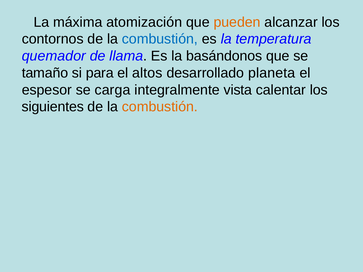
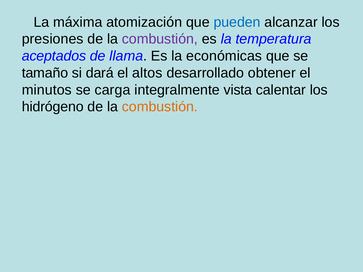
pueden colour: orange -> blue (237, 22)
contornos: contornos -> presiones (53, 39)
combustión colour: blue -> purple (160, 39)
quemador: quemador -> aceptados (54, 56)
basándonos: basándonos -> económicas (224, 56)
para: para -> dará (100, 73)
planeta: planeta -> obtener (272, 73)
espesor: espesor -> minutos (47, 90)
siguientes: siguientes -> hidrógeno (53, 107)
